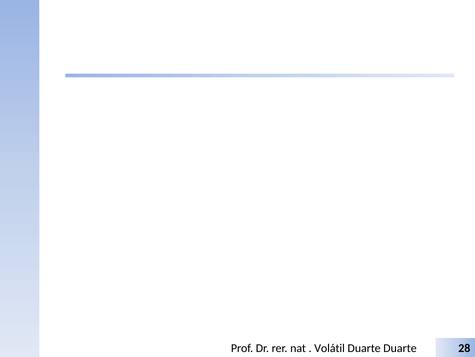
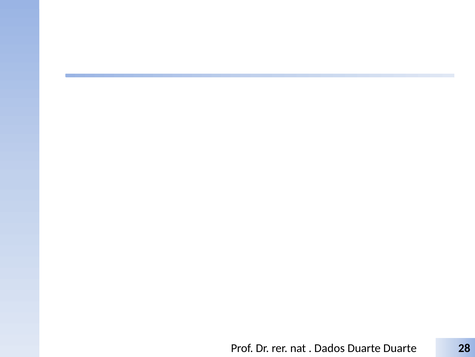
Volátil: Volátil -> Dados (330, 348)
